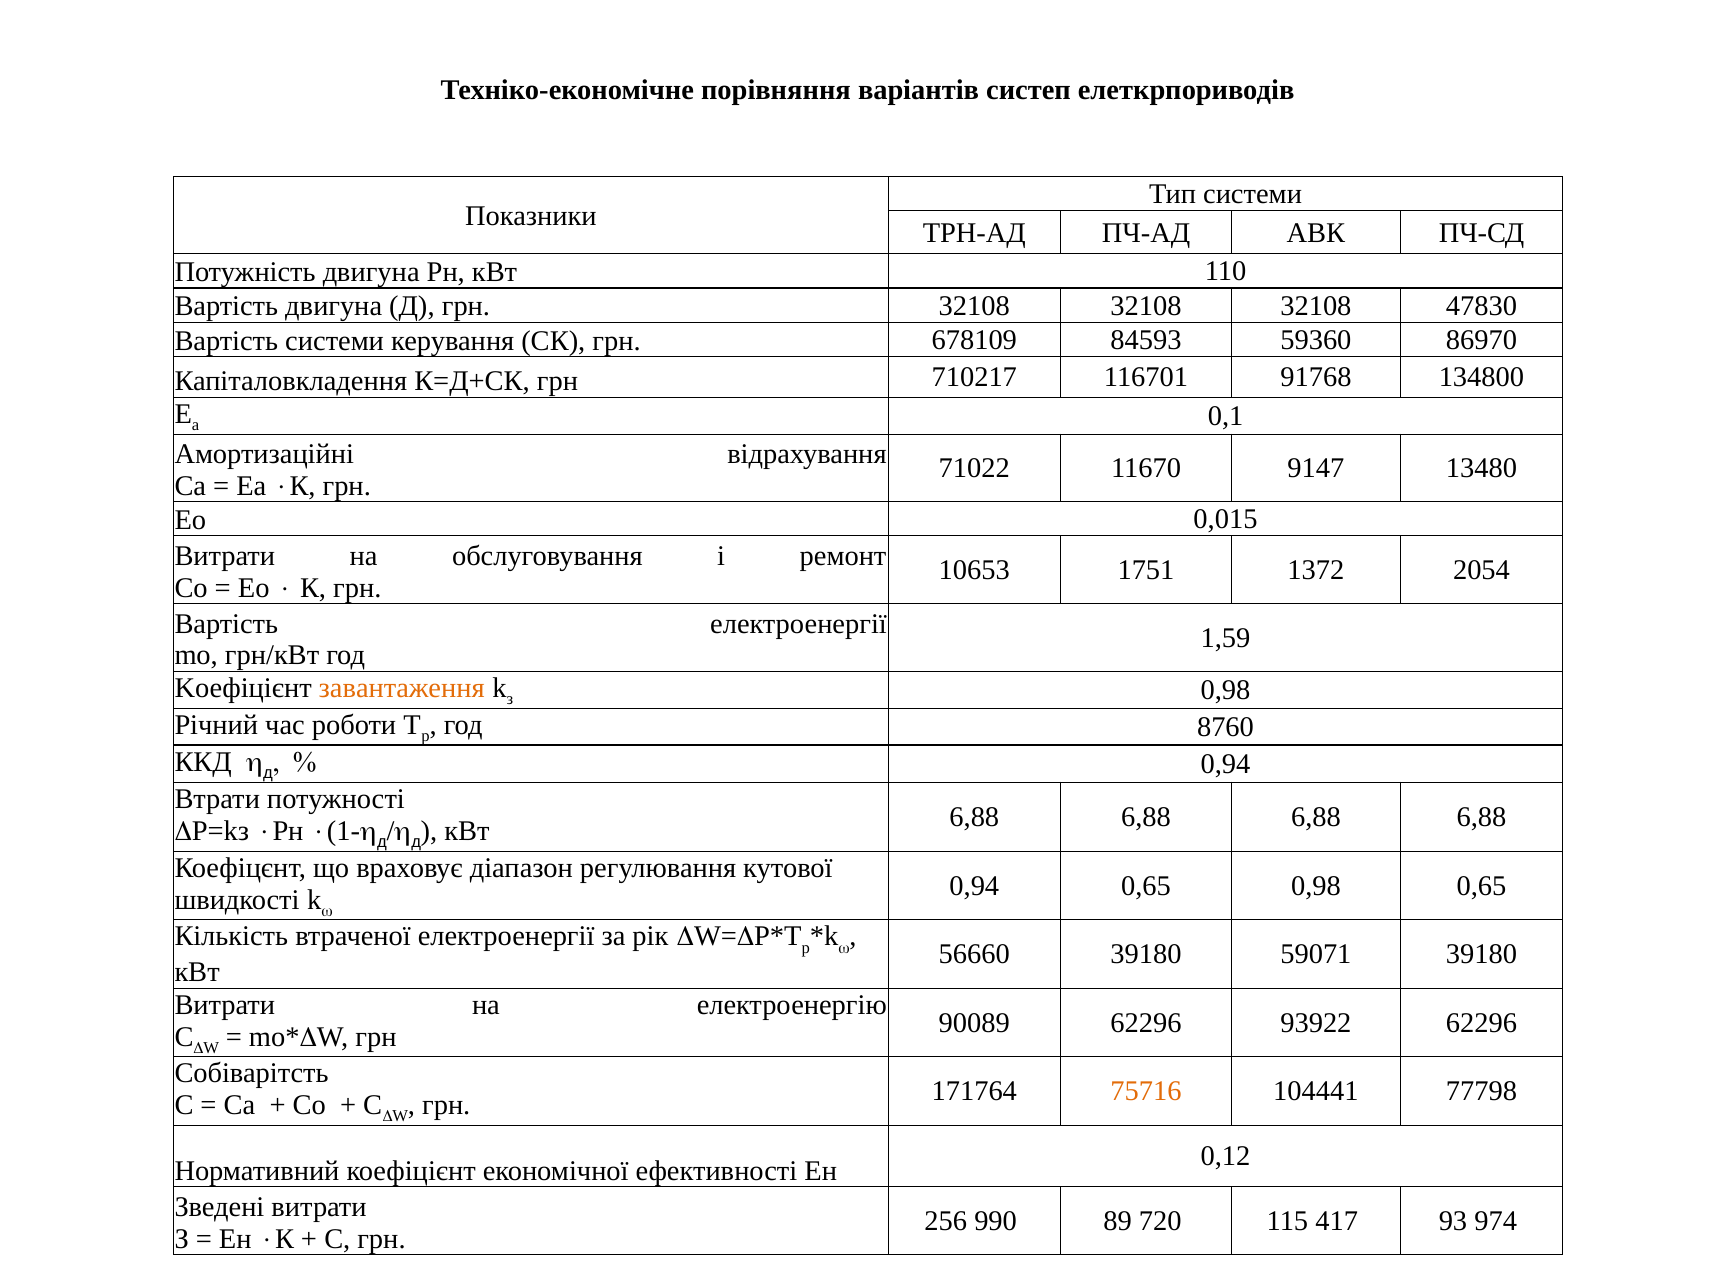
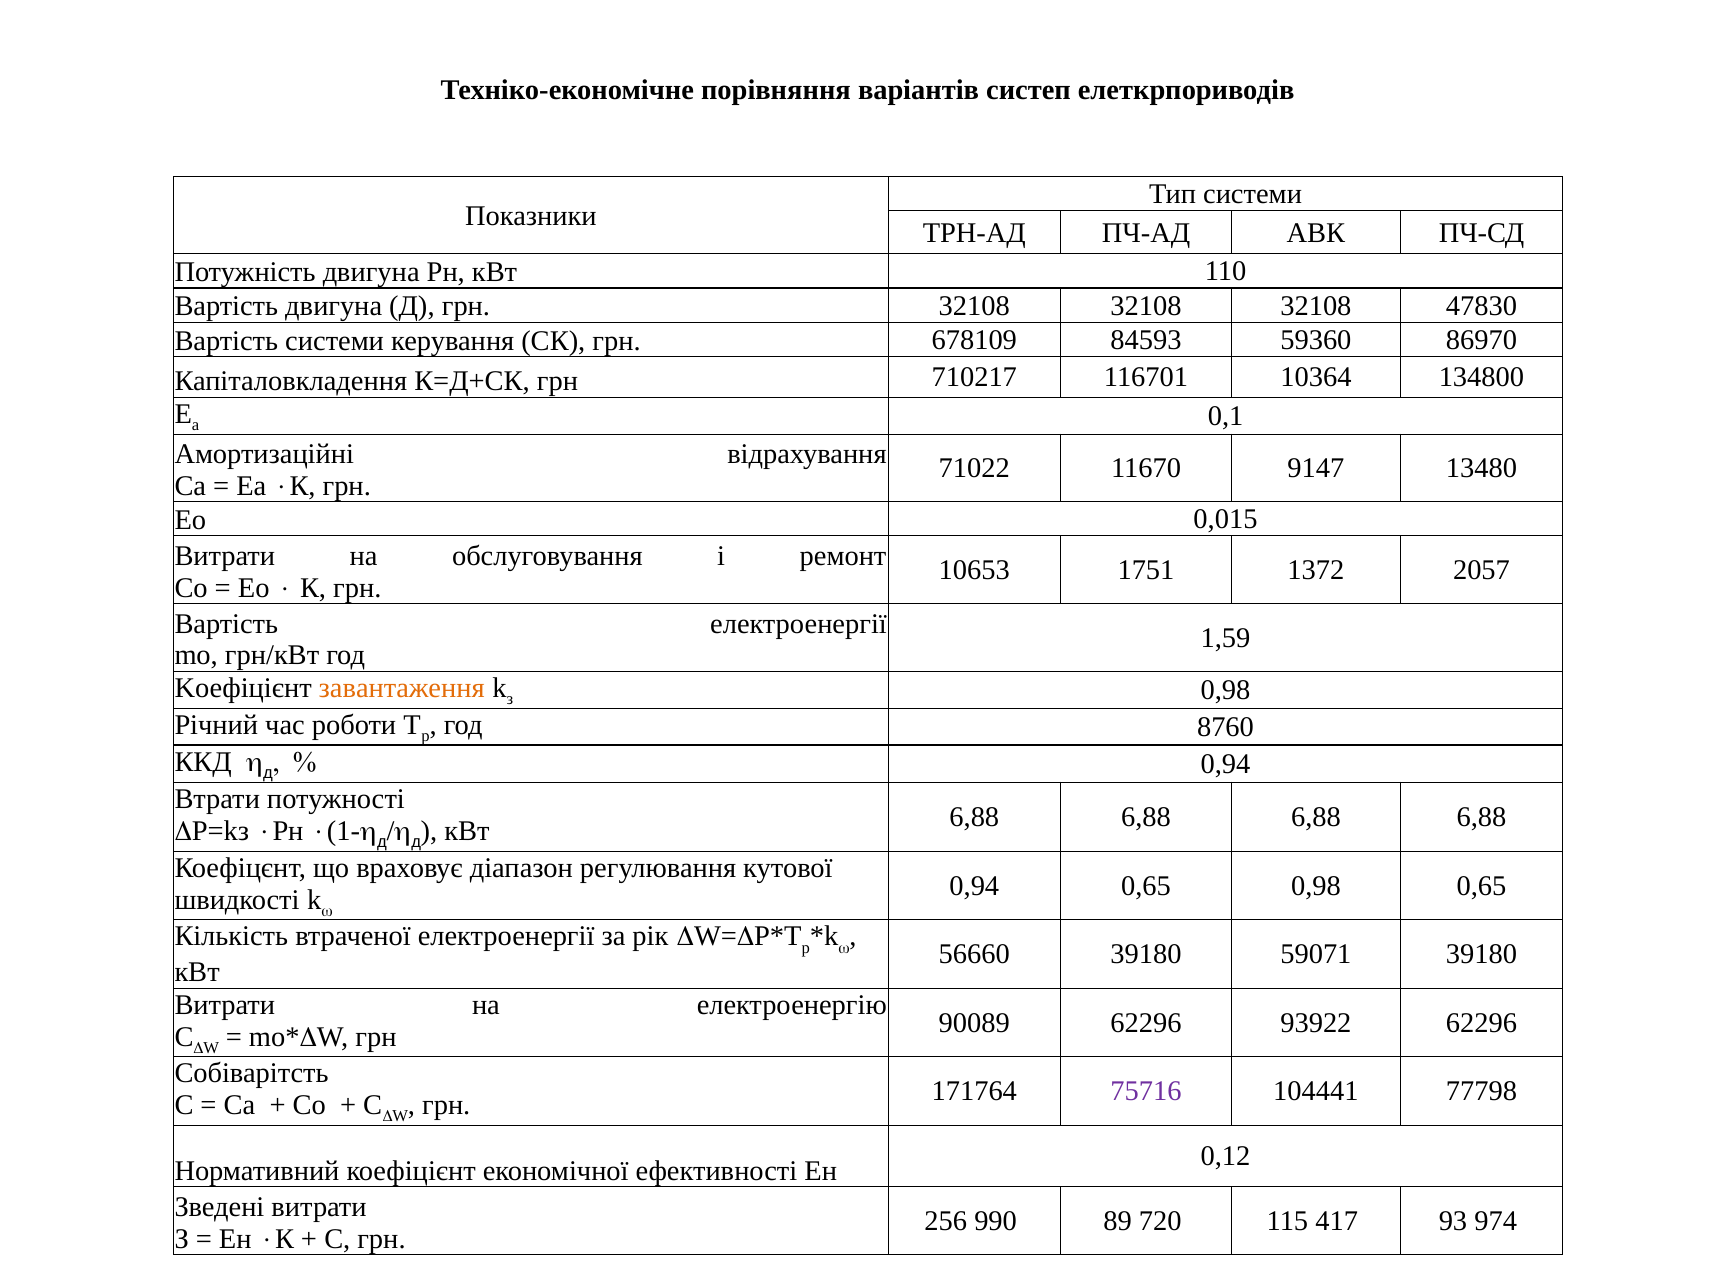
91768: 91768 -> 10364 (1316, 378)
2054: 2054 -> 2057 (1481, 571)
75716 colour: orange -> purple (1146, 1092)
